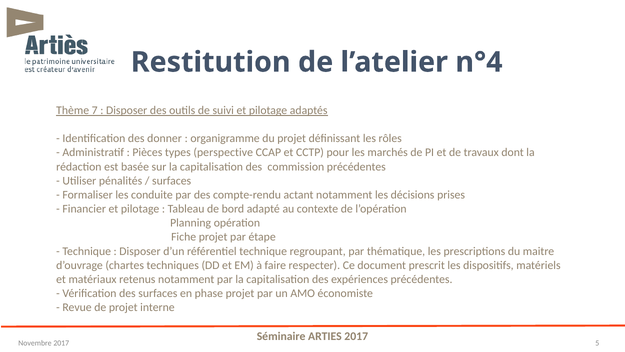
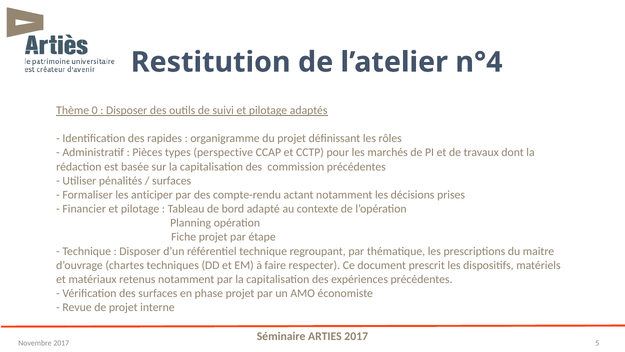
7: 7 -> 0 (95, 110)
donner: donner -> rapides (165, 138)
conduite: conduite -> anticiper (152, 195)
